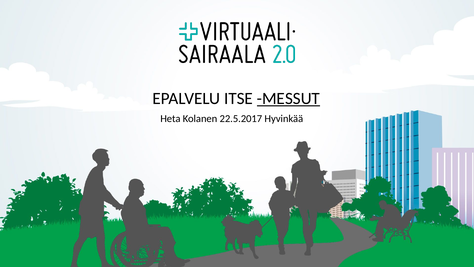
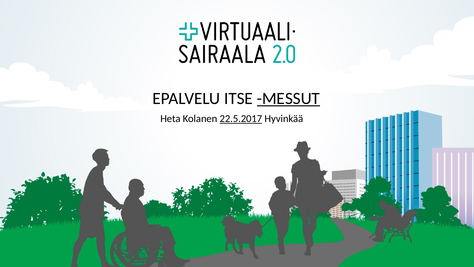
22.5.2017 underline: none -> present (241, 119)
